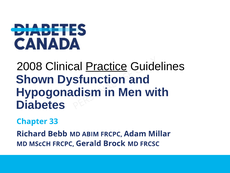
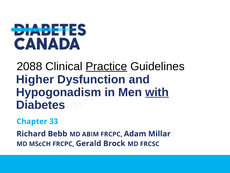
2008: 2008 -> 2088 (29, 66)
Shown: Shown -> Higher (35, 79)
with underline: none -> present (157, 92)
